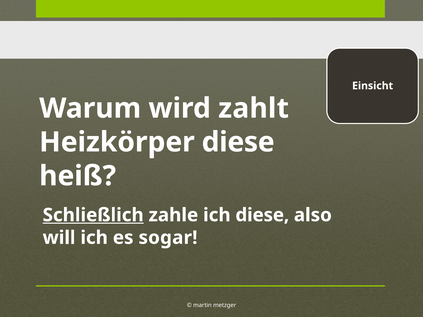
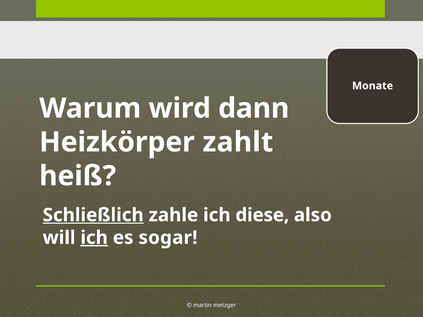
Einsicht: Einsicht -> Monate (373, 86)
zahlt: zahlt -> dann (254, 108)
Heizkörper diese: diese -> zahlt (238, 142)
ich underline: none -> present (94, 238)
